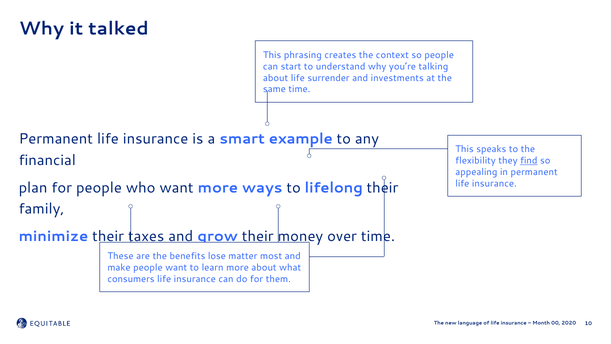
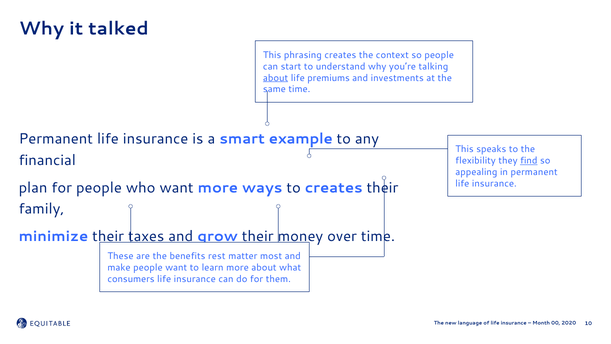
about underline: none -> present (276, 78)
surrender: surrender -> premiums (329, 78)
to lifelong: lifelong -> creates (334, 188)
lose: lose -> rest (217, 256)
